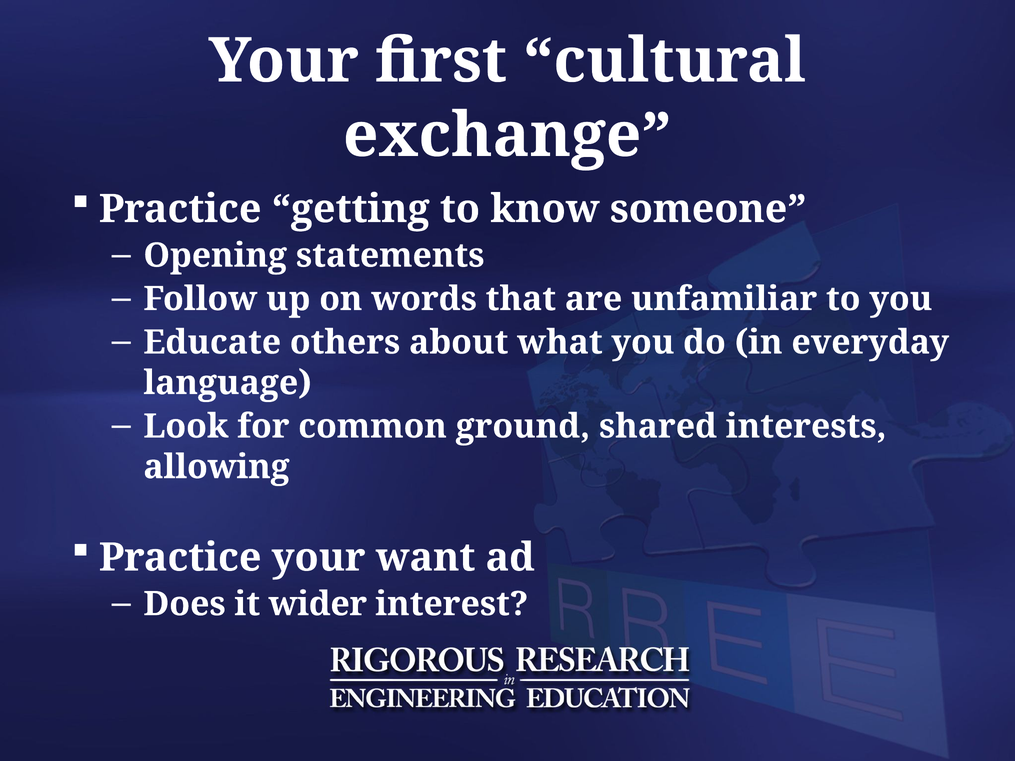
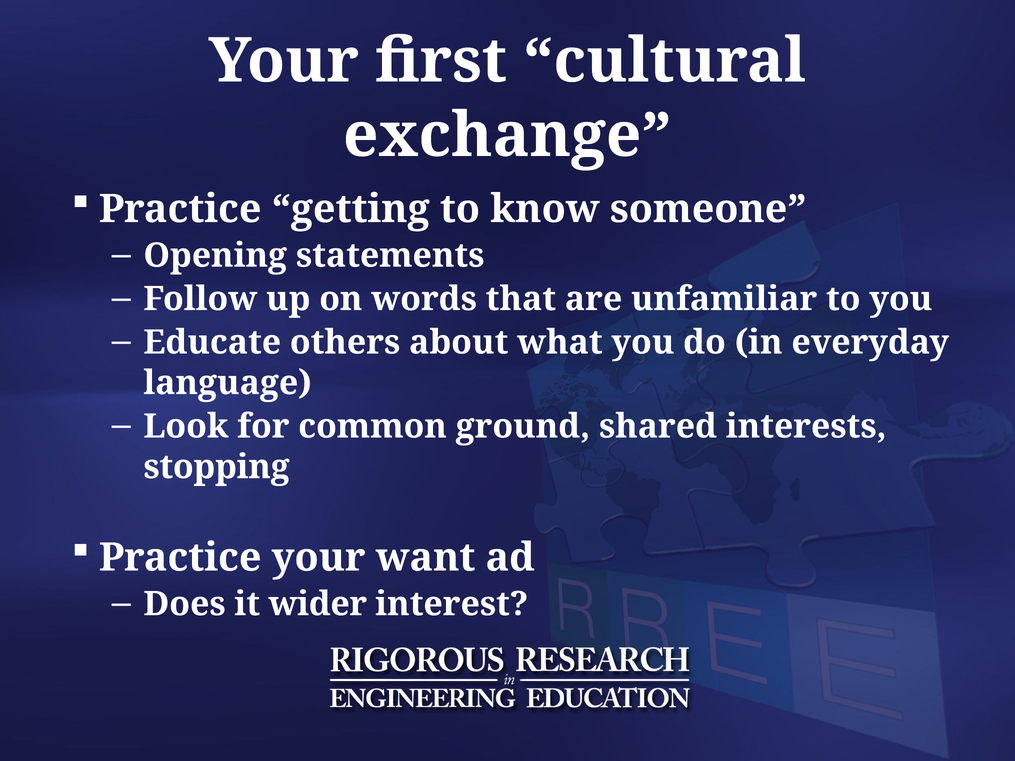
allowing: allowing -> stopping (217, 467)
